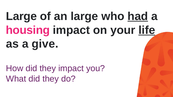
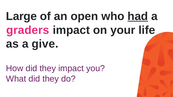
an large: large -> open (84, 16)
housing: housing -> graders (28, 30)
life underline: present -> none (147, 30)
